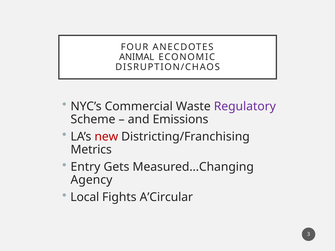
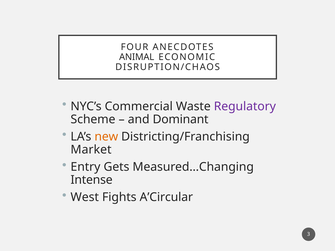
Emissions: Emissions -> Dominant (181, 119)
new colour: red -> orange (106, 137)
Metrics: Metrics -> Market (91, 150)
Agency: Agency -> Intense (92, 180)
Local: Local -> West (85, 197)
